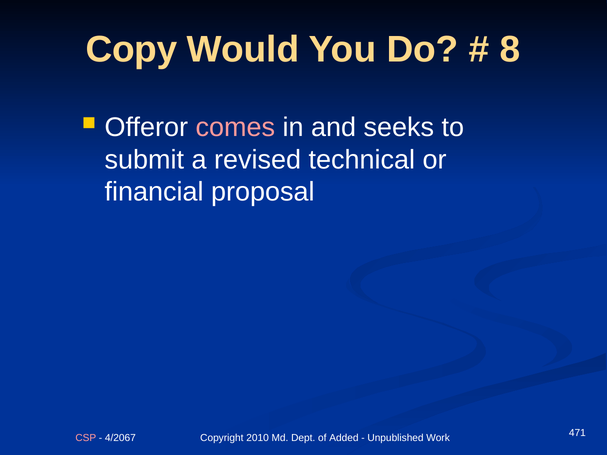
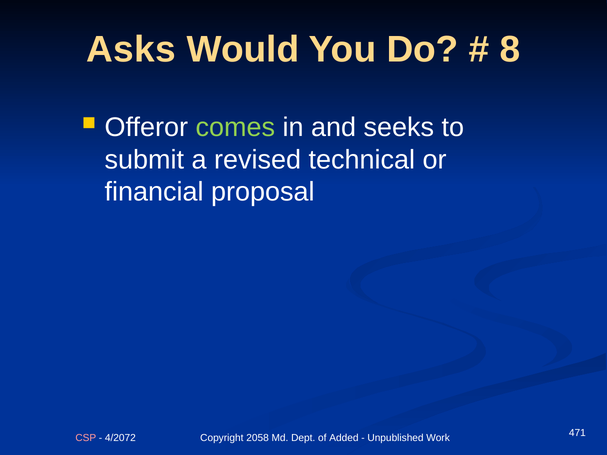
Copy: Copy -> Asks (131, 50)
comes colour: pink -> light green (235, 127)
4/2067: 4/2067 -> 4/2072 (120, 438)
2010: 2010 -> 2058 (258, 438)
